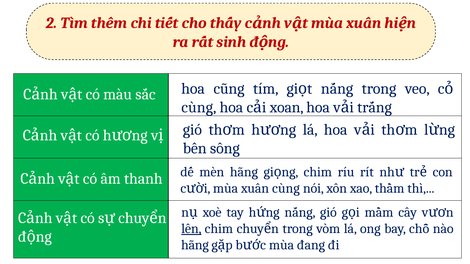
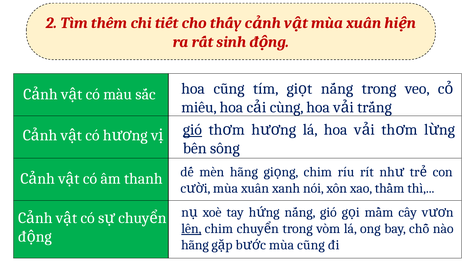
cùng: cùng -> miêu (199, 107)
xoan: xoan -> cùng (287, 107)
gió underline: none -> present (192, 130)
xuân cùng: cùng -> xanh (286, 189)
mùa đang: đang -> cũng (311, 245)
